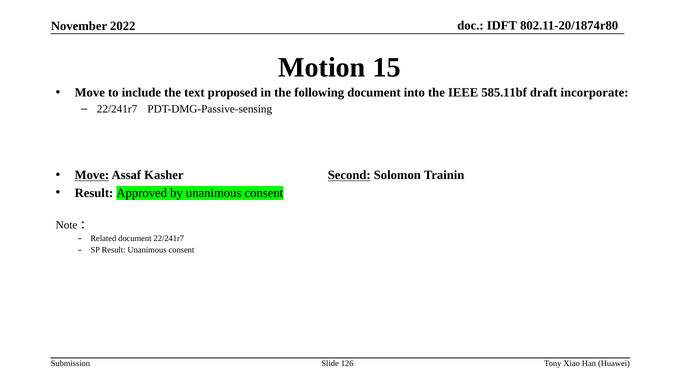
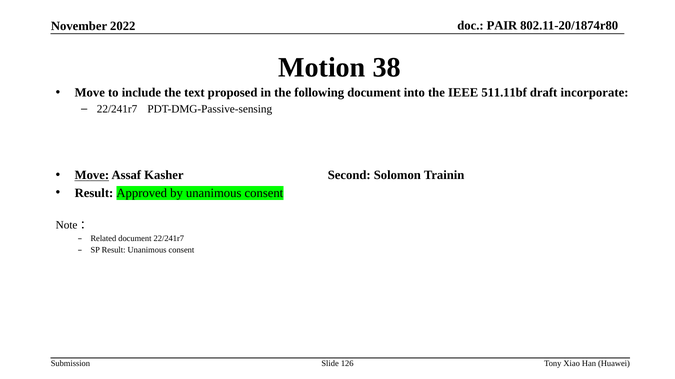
IDFT: IDFT -> PAIR (502, 25)
15: 15 -> 38 (387, 68)
585.11bf: 585.11bf -> 511.11bf (504, 93)
Second underline: present -> none (349, 176)
